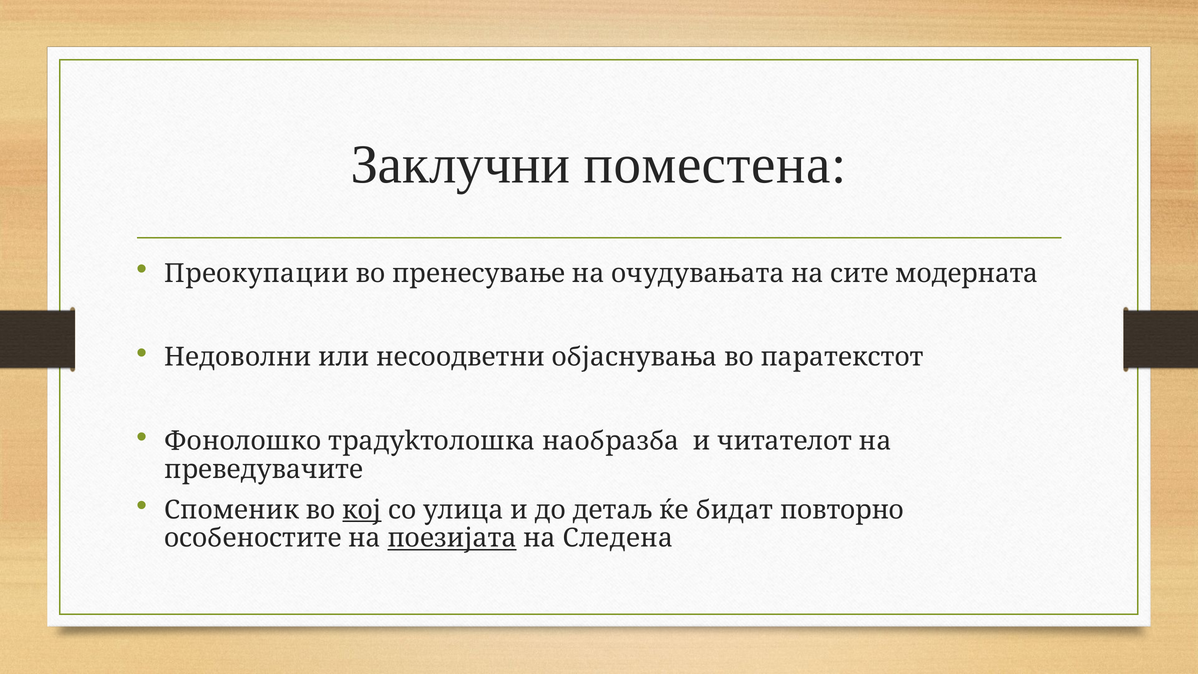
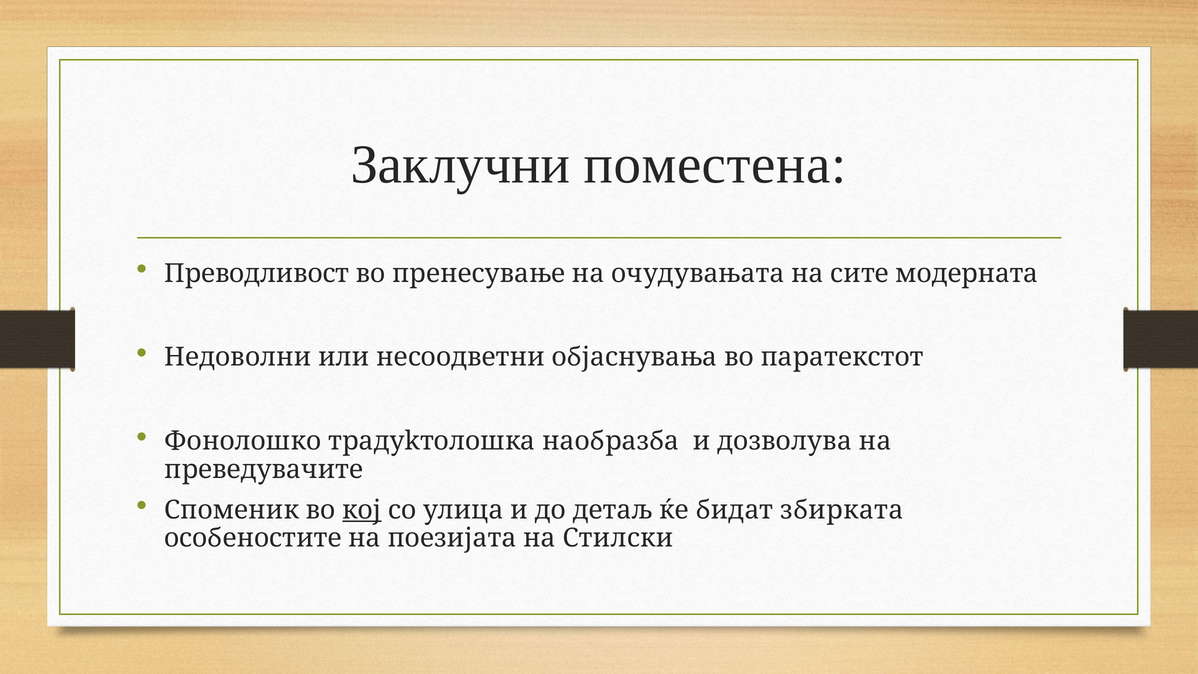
Преокупации: Преокупации -> Преводливост (257, 273)
читателот: читателот -> дозволува (785, 441)
повторно: повторно -> збирката (842, 510)
поезијата underline: present -> none (452, 538)
Следена: Следена -> Стилски (618, 538)
